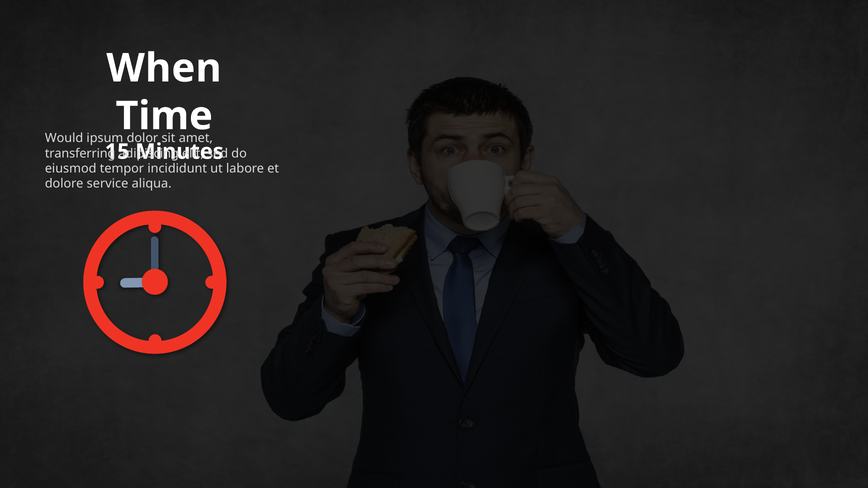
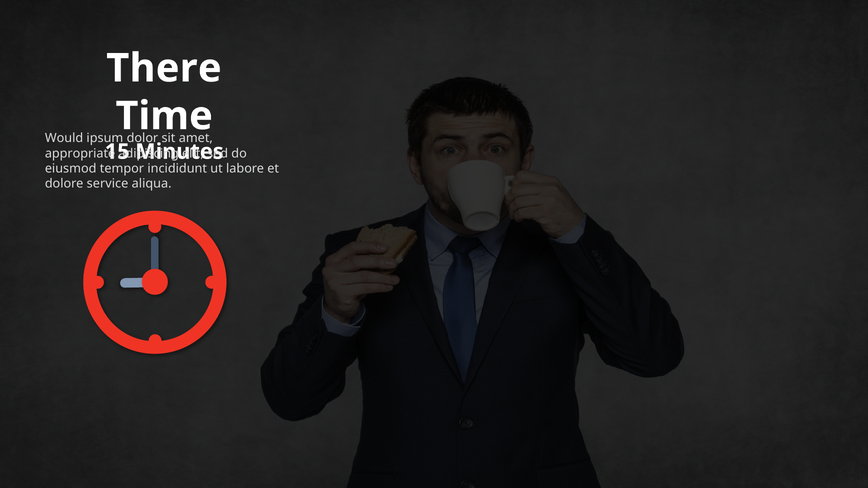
When: When -> There (164, 68)
transferring: transferring -> appropriate (80, 153)
